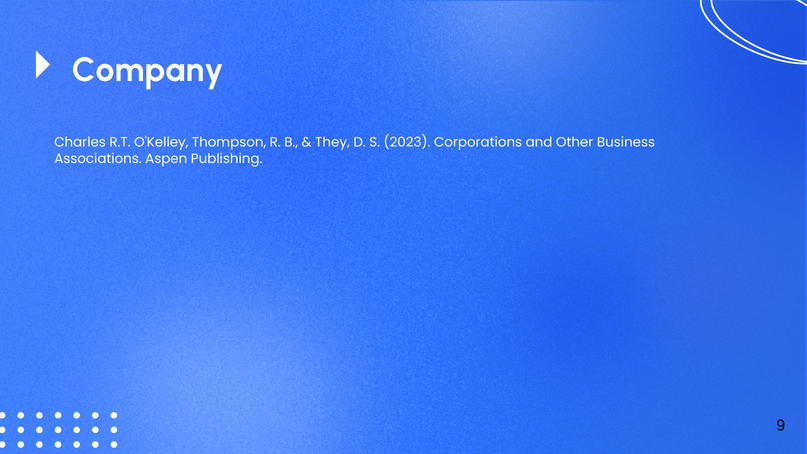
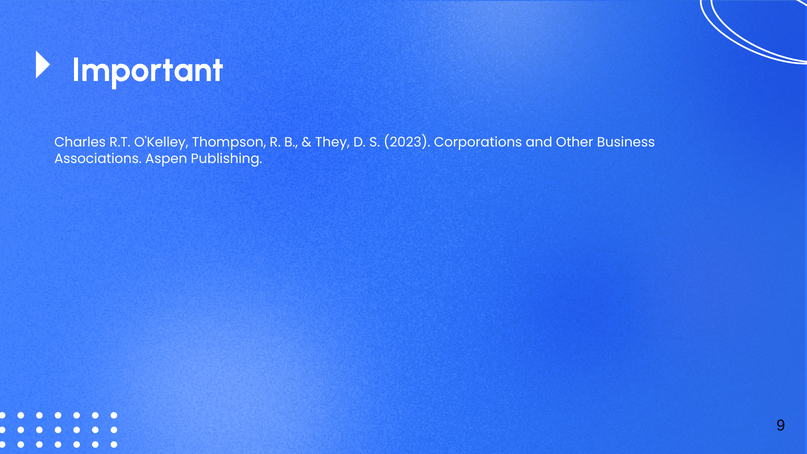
Company: Company -> Important (148, 70)
